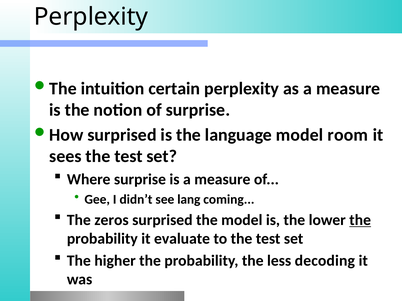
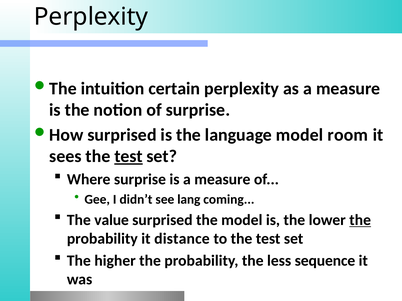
test underline: none -> present (128, 157)
zeros: zeros -> value (112, 220)
evaluate: evaluate -> distance (182, 239)
decoding: decoding -> sequence (325, 261)
